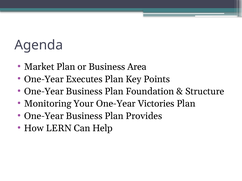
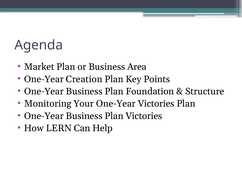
Executes: Executes -> Creation (84, 79)
Plan Provides: Provides -> Victories (144, 116)
